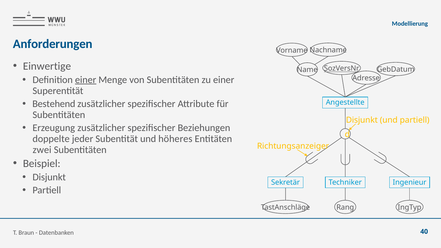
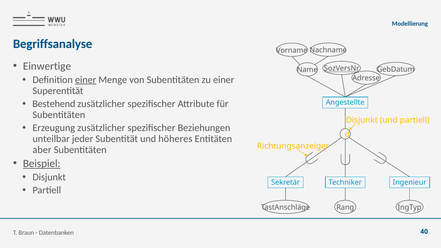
Anforderungen: Anforderungen -> Begriffsanalyse (53, 44)
doppelte: doppelte -> unteilbar (51, 139)
zwei: zwei -> aber (42, 150)
Beispiel underline: none -> present (42, 163)
